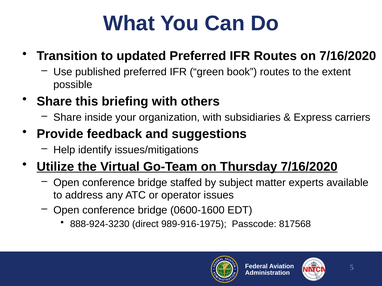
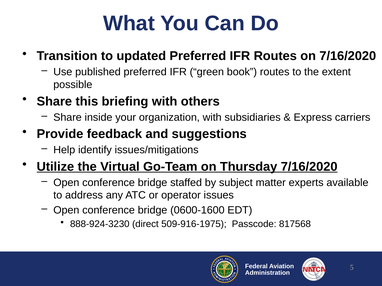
989-916-1975: 989-916-1975 -> 509-916-1975 (194, 224)
